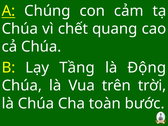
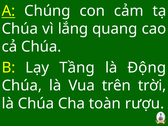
chết: chết -> lắng (73, 29)
bước: bước -> rượu (145, 103)
